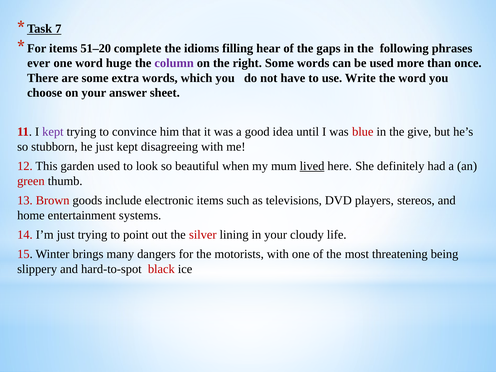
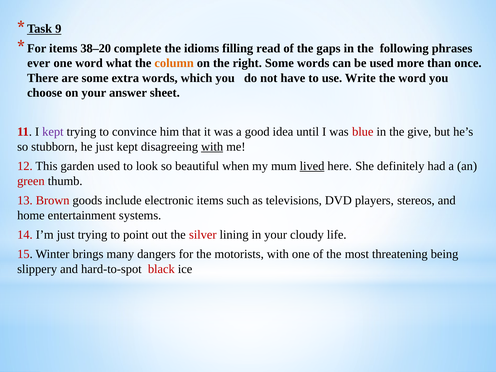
7: 7 -> 9 (58, 29)
51–20: 51–20 -> 38–20 (96, 48)
hear: hear -> read (268, 48)
huge: huge -> what (119, 63)
column colour: purple -> orange (174, 63)
with underline: none -> present (212, 147)
